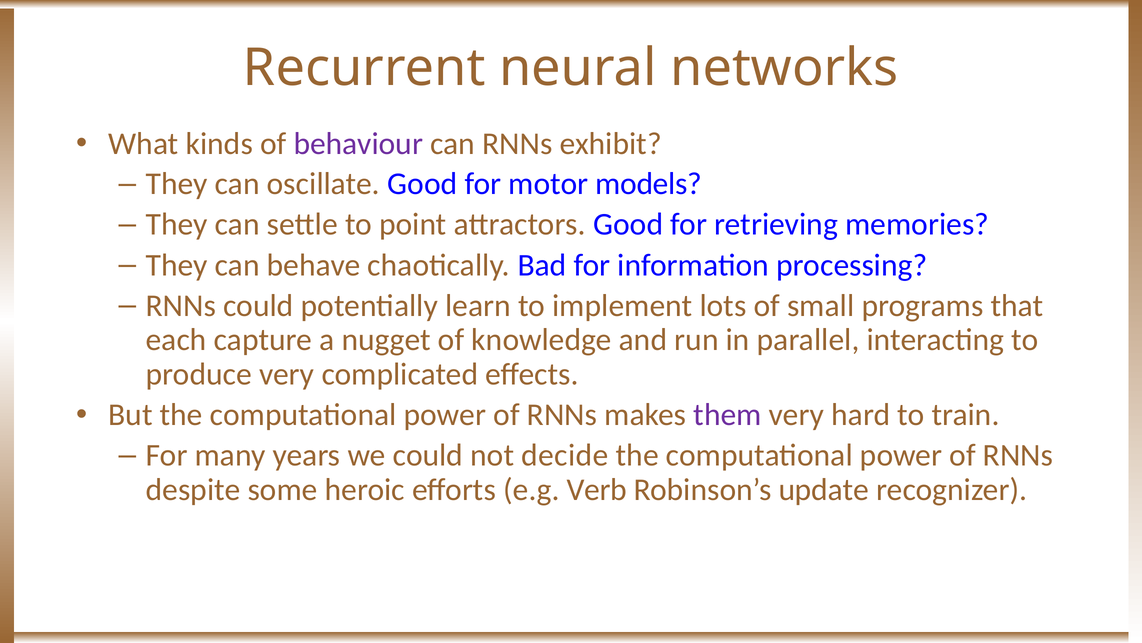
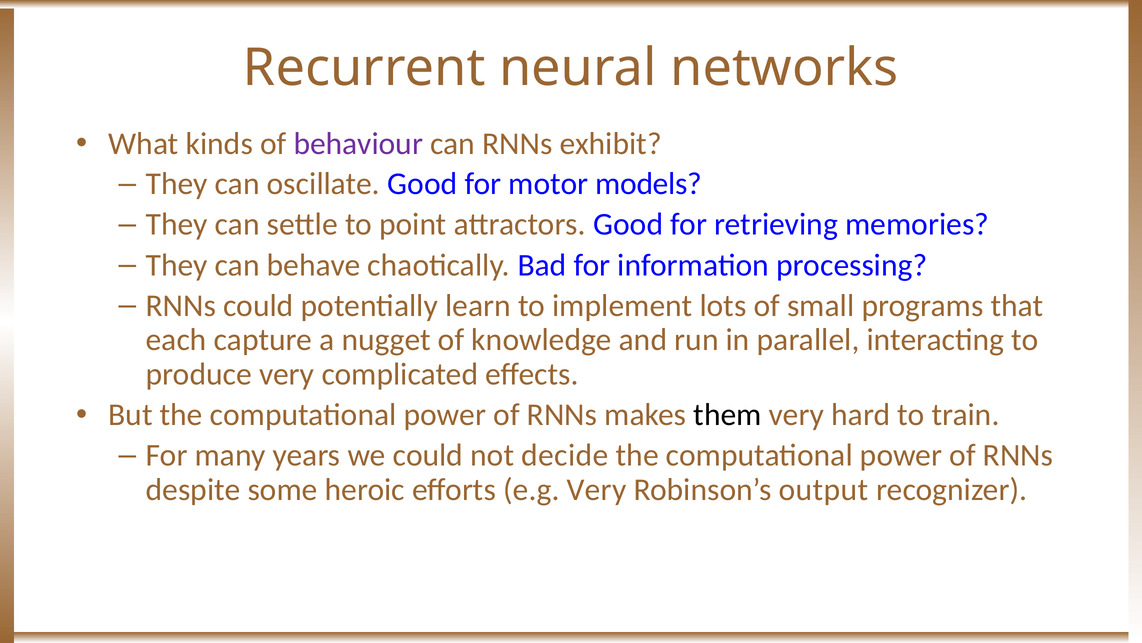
them colour: purple -> black (728, 414)
e.g Verb: Verb -> Very (597, 489)
update: update -> output (824, 489)
